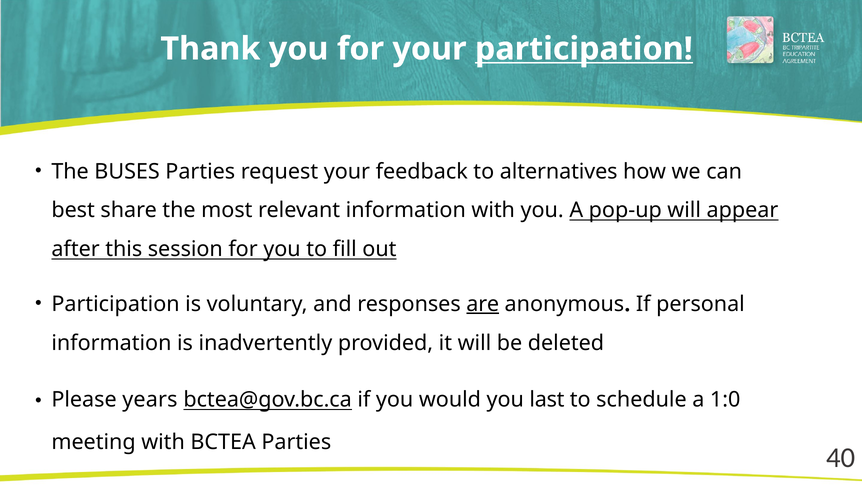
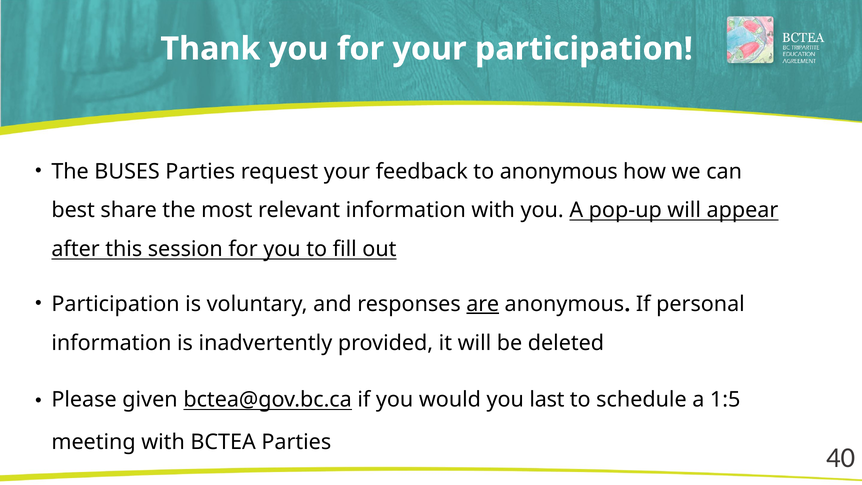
participation underline: present -> none (584, 49)
to alternatives: alternatives -> anonymous (559, 172)
years: years -> given (150, 400)
1:0: 1:0 -> 1:5 (725, 400)
